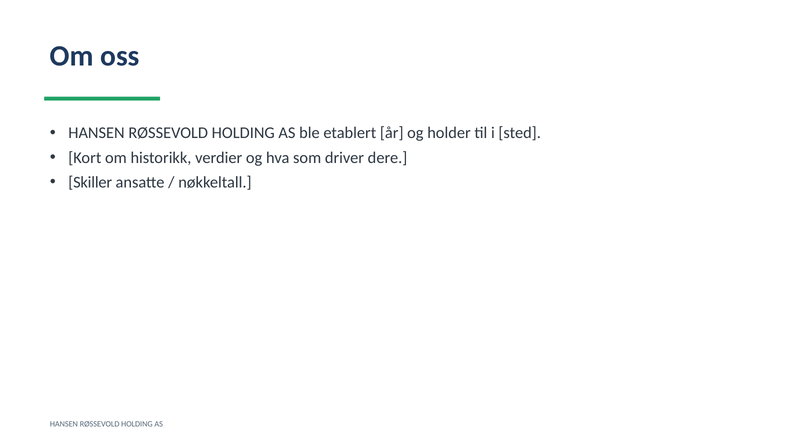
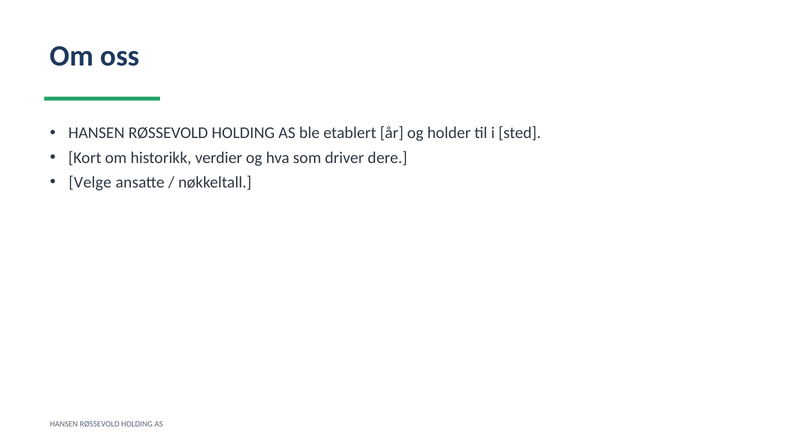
Skiller: Skiller -> Velge (90, 182)
